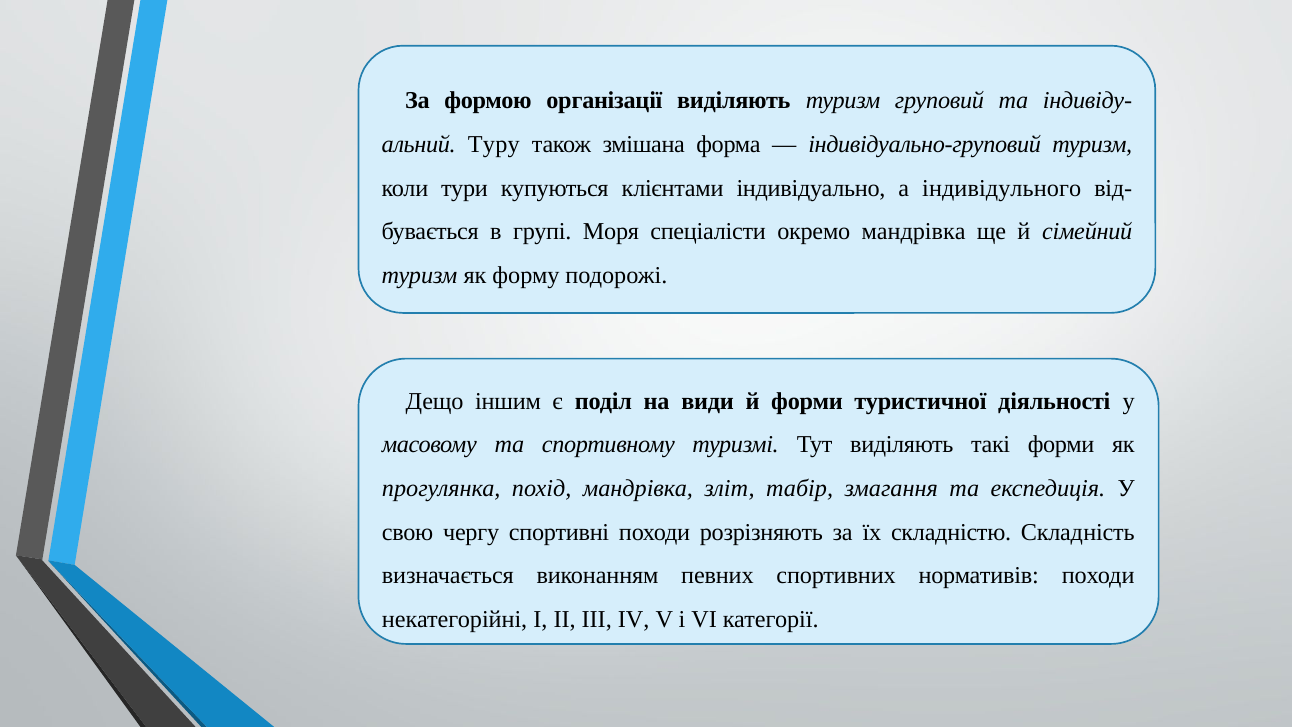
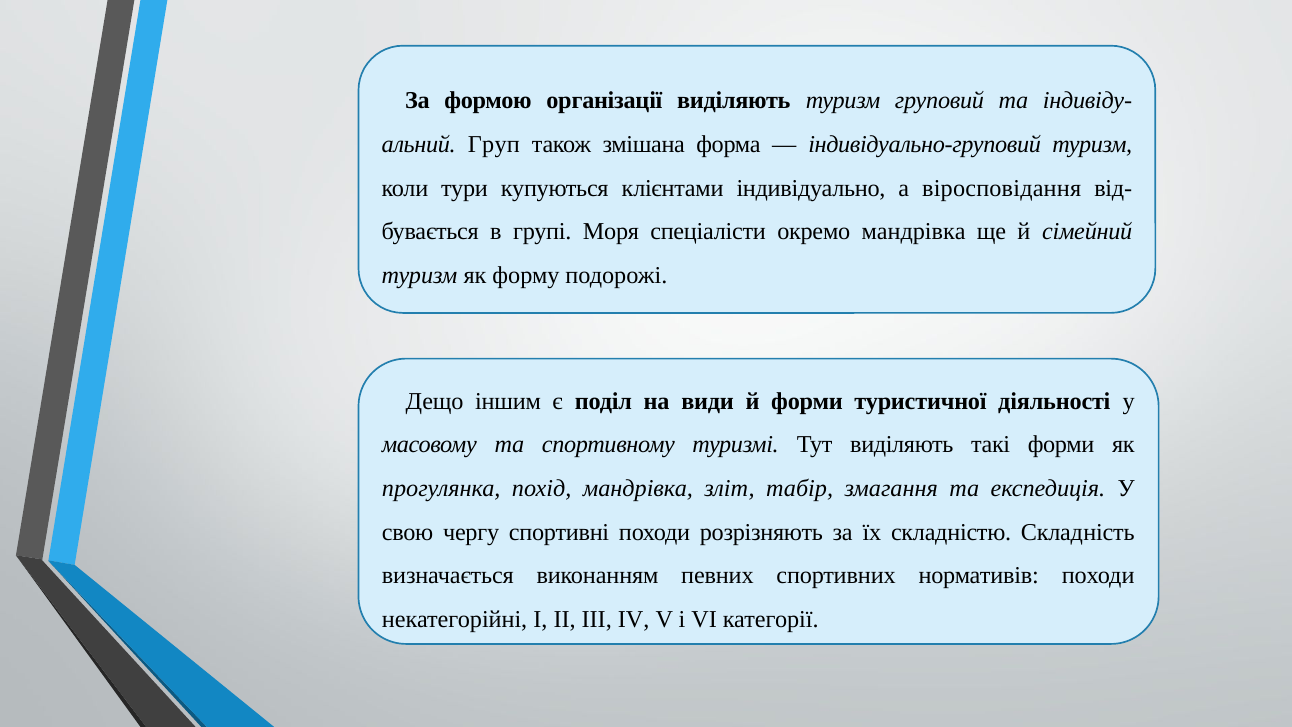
Туру: Туру -> Груп (494, 145)
індивідульного: індивідульного -> віросповідання (1002, 188)
